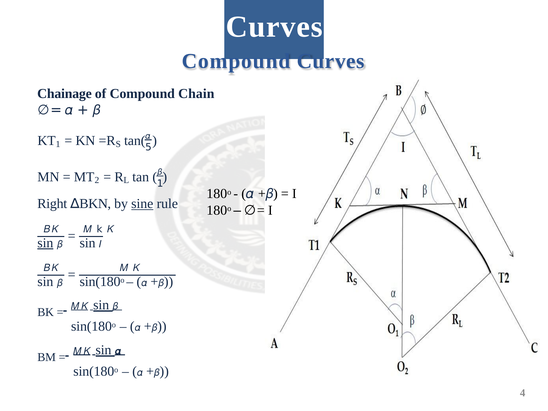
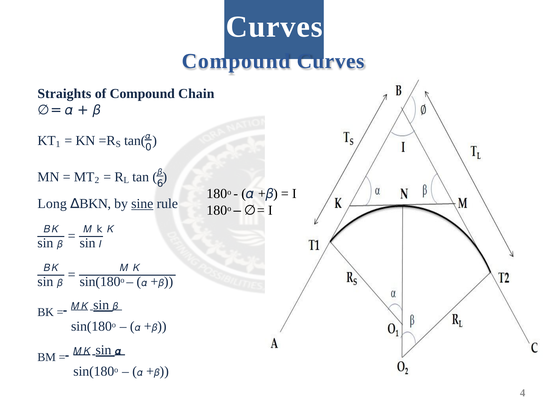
Chainage: Chainage -> Straights (64, 94)
5: 5 -> 0 (148, 147)
L 1: 1 -> 6 (160, 184)
Right: Right -> Long (52, 204)
sin underline: present -> none (45, 243)
